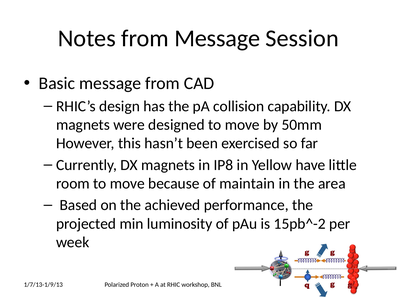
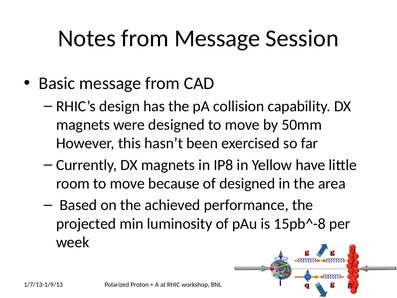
of maintain: maintain -> designed (247, 183)
15pb^-2: 15pb^-2 -> 15pb^-8 (300, 223)
